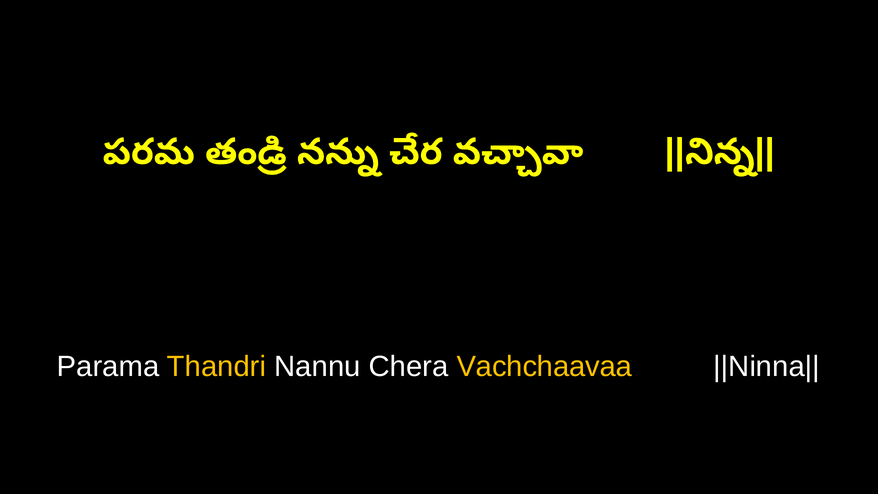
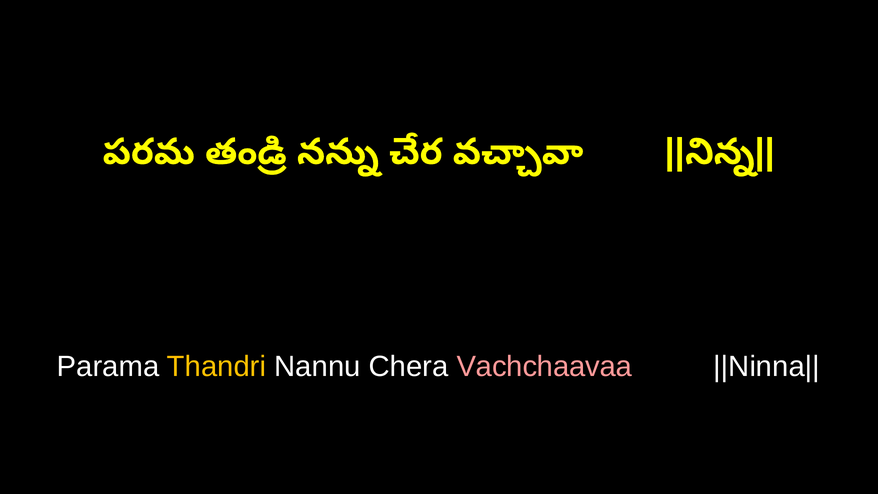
Vachchaavaa colour: yellow -> pink (544, 366)
